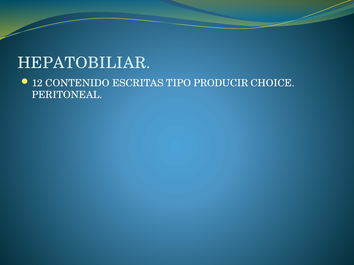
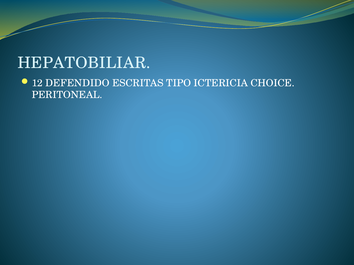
CONTENIDO: CONTENIDO -> DEFENDIDO (77, 83)
PRODUCIR: PRODUCIR -> ICTERICIA (221, 83)
